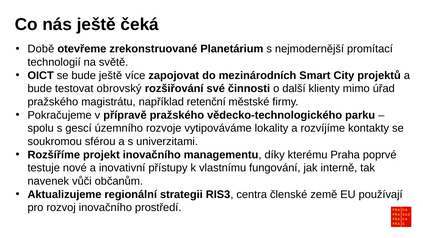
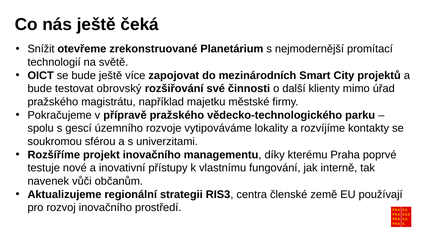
Době: Době -> Snížit (41, 49)
retenční: retenční -> majetku (206, 102)
